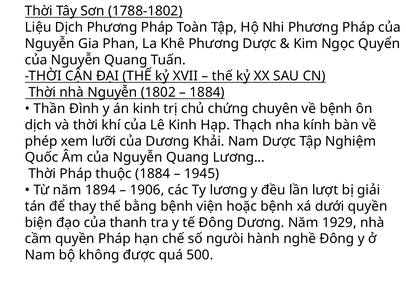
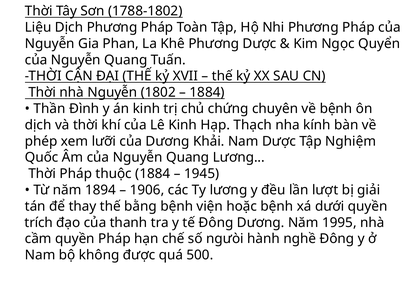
biện: biện -> trích (39, 222)
1929: 1929 -> 1995 (339, 222)
